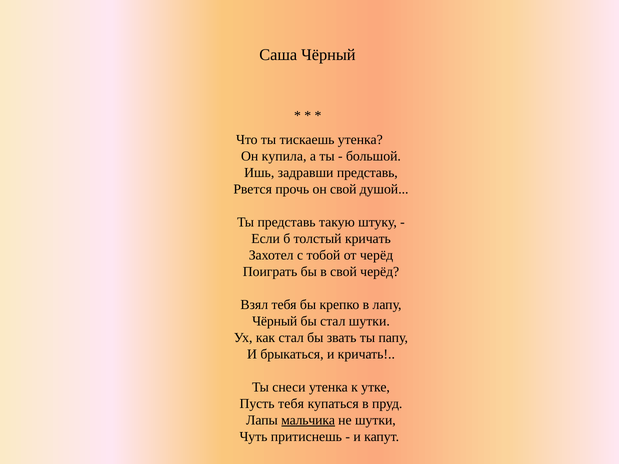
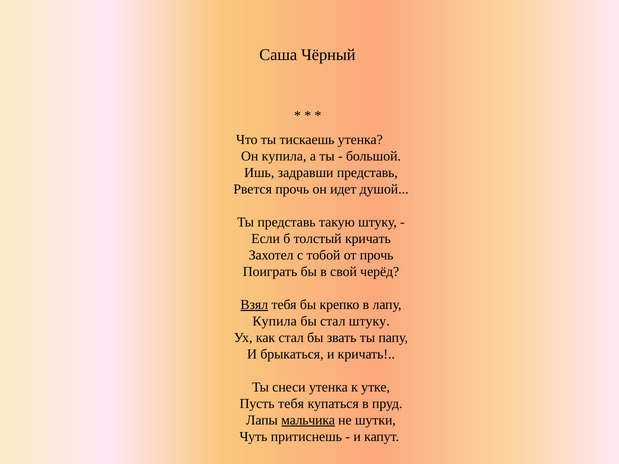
он свой: свой -> идет (343, 189)
от черёд: черёд -> прочь (377, 255)
Взял underline: none -> present (254, 305)
Чёрный: Чёрный -> Купила (275, 321)
стал шутки: шутки -> штуку (369, 321)
